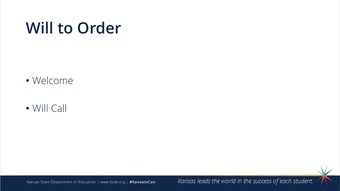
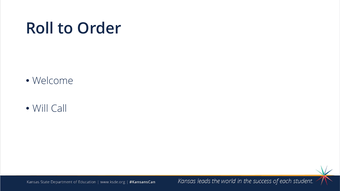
Will: Will -> Roll (40, 29)
